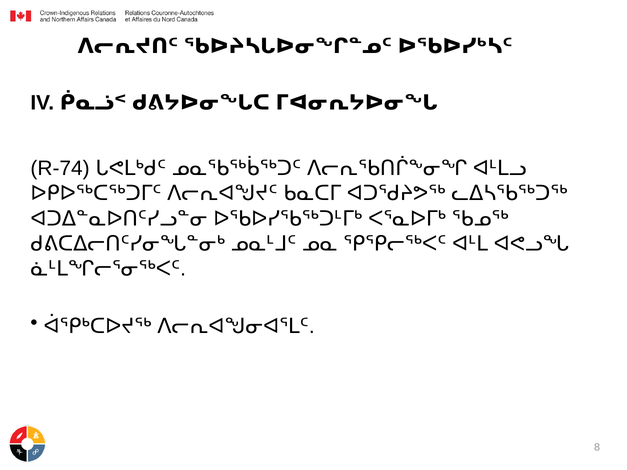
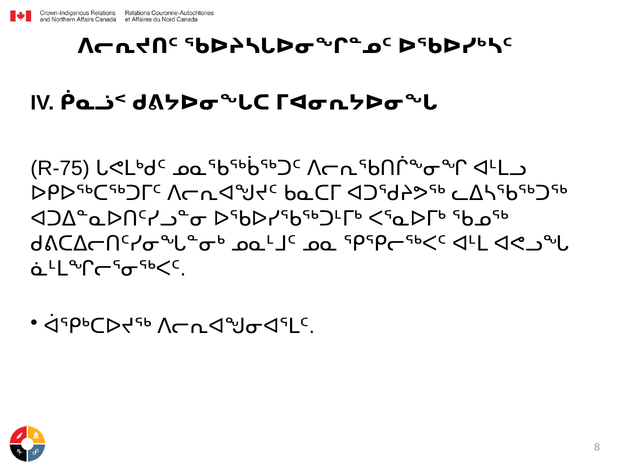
R-74: R-74 -> R-75 (60, 169)
